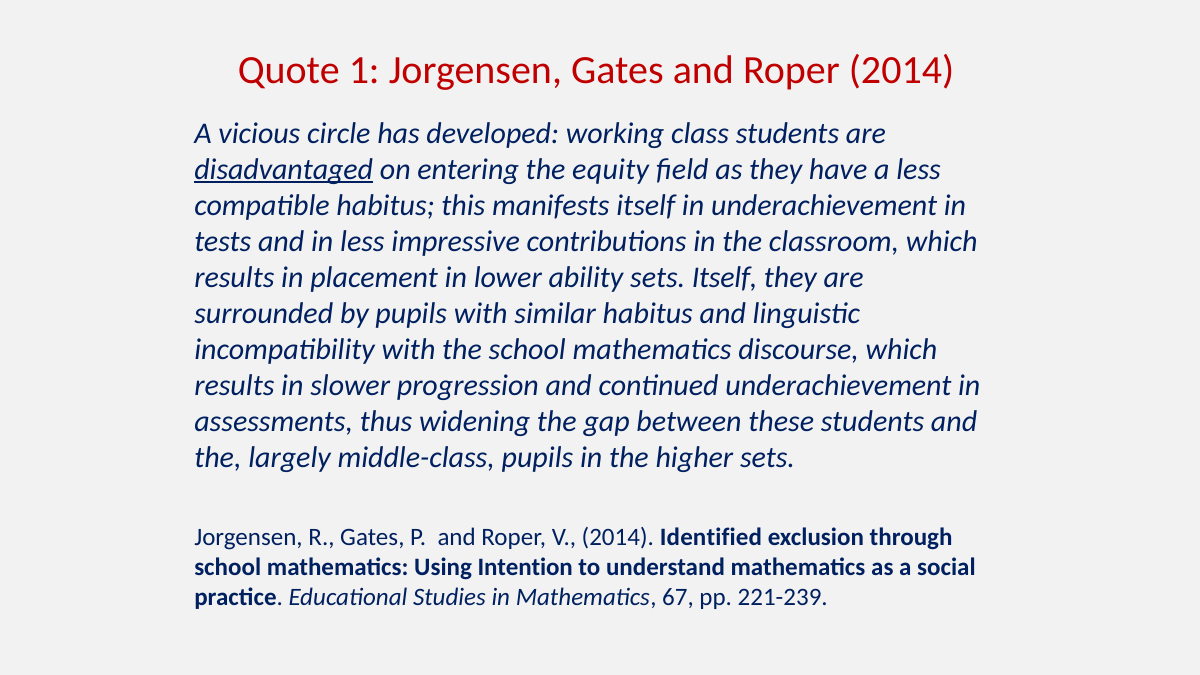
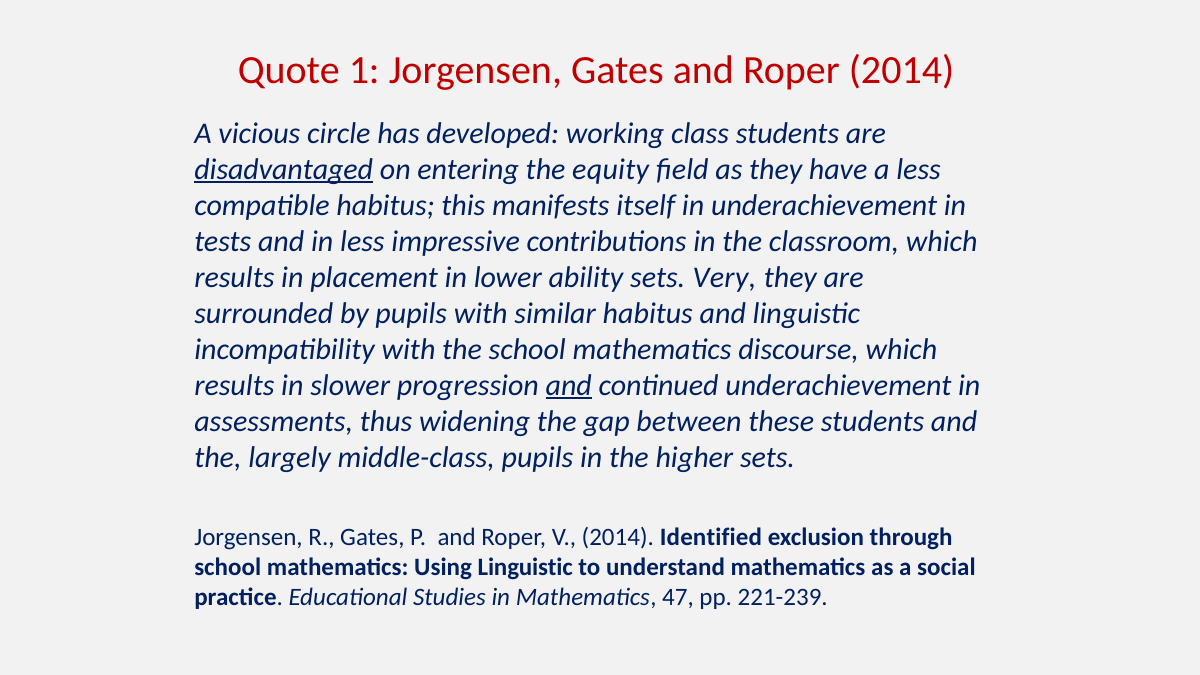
sets Itself: Itself -> Very (724, 277)
and underline: none -> present (569, 385)
Using Intention: Intention -> Linguistic (525, 567)
67: 67 -> 47 (678, 597)
